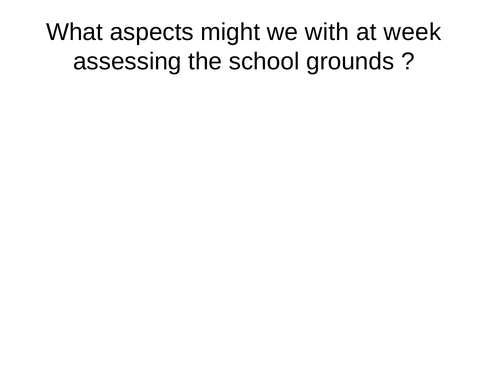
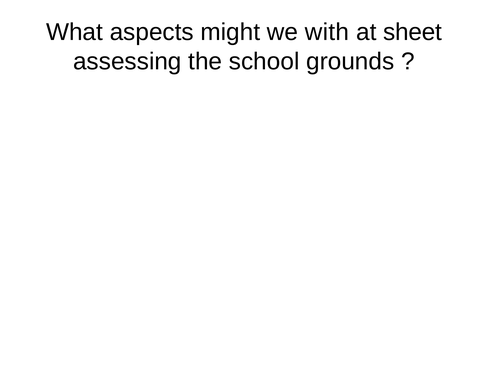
week: week -> sheet (413, 32)
